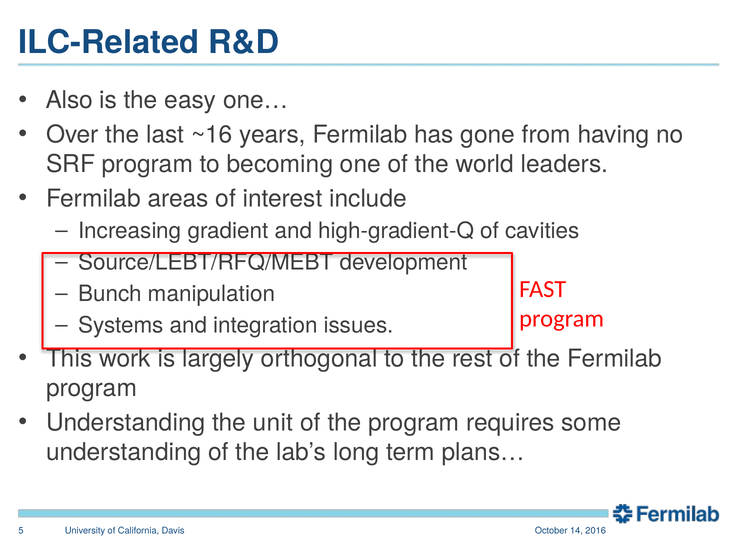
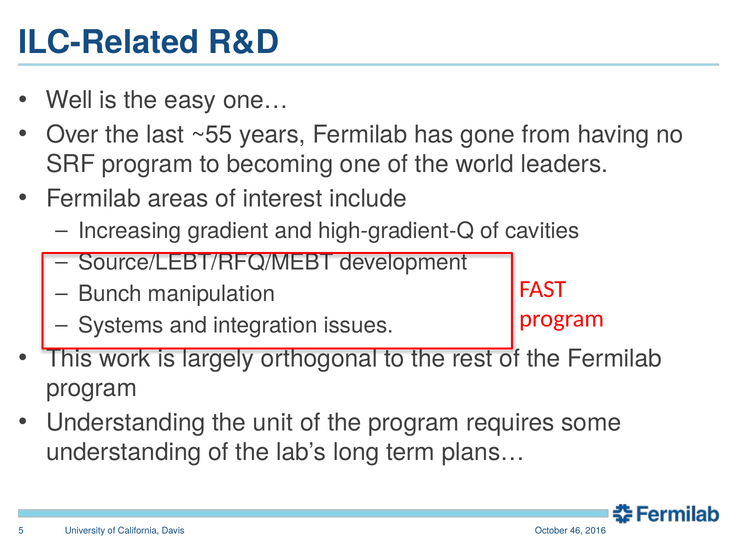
Also: Also -> Well (69, 100)
~16: ~16 -> ~55 (212, 135)
14: 14 -> 46 (576, 531)
